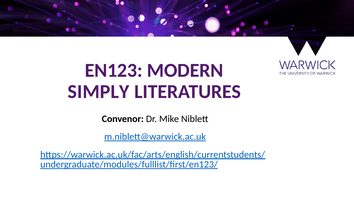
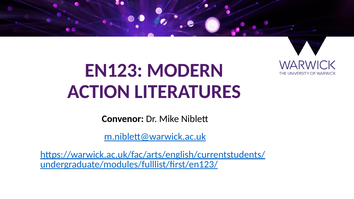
SIMPLY: SIMPLY -> ACTION (99, 92)
